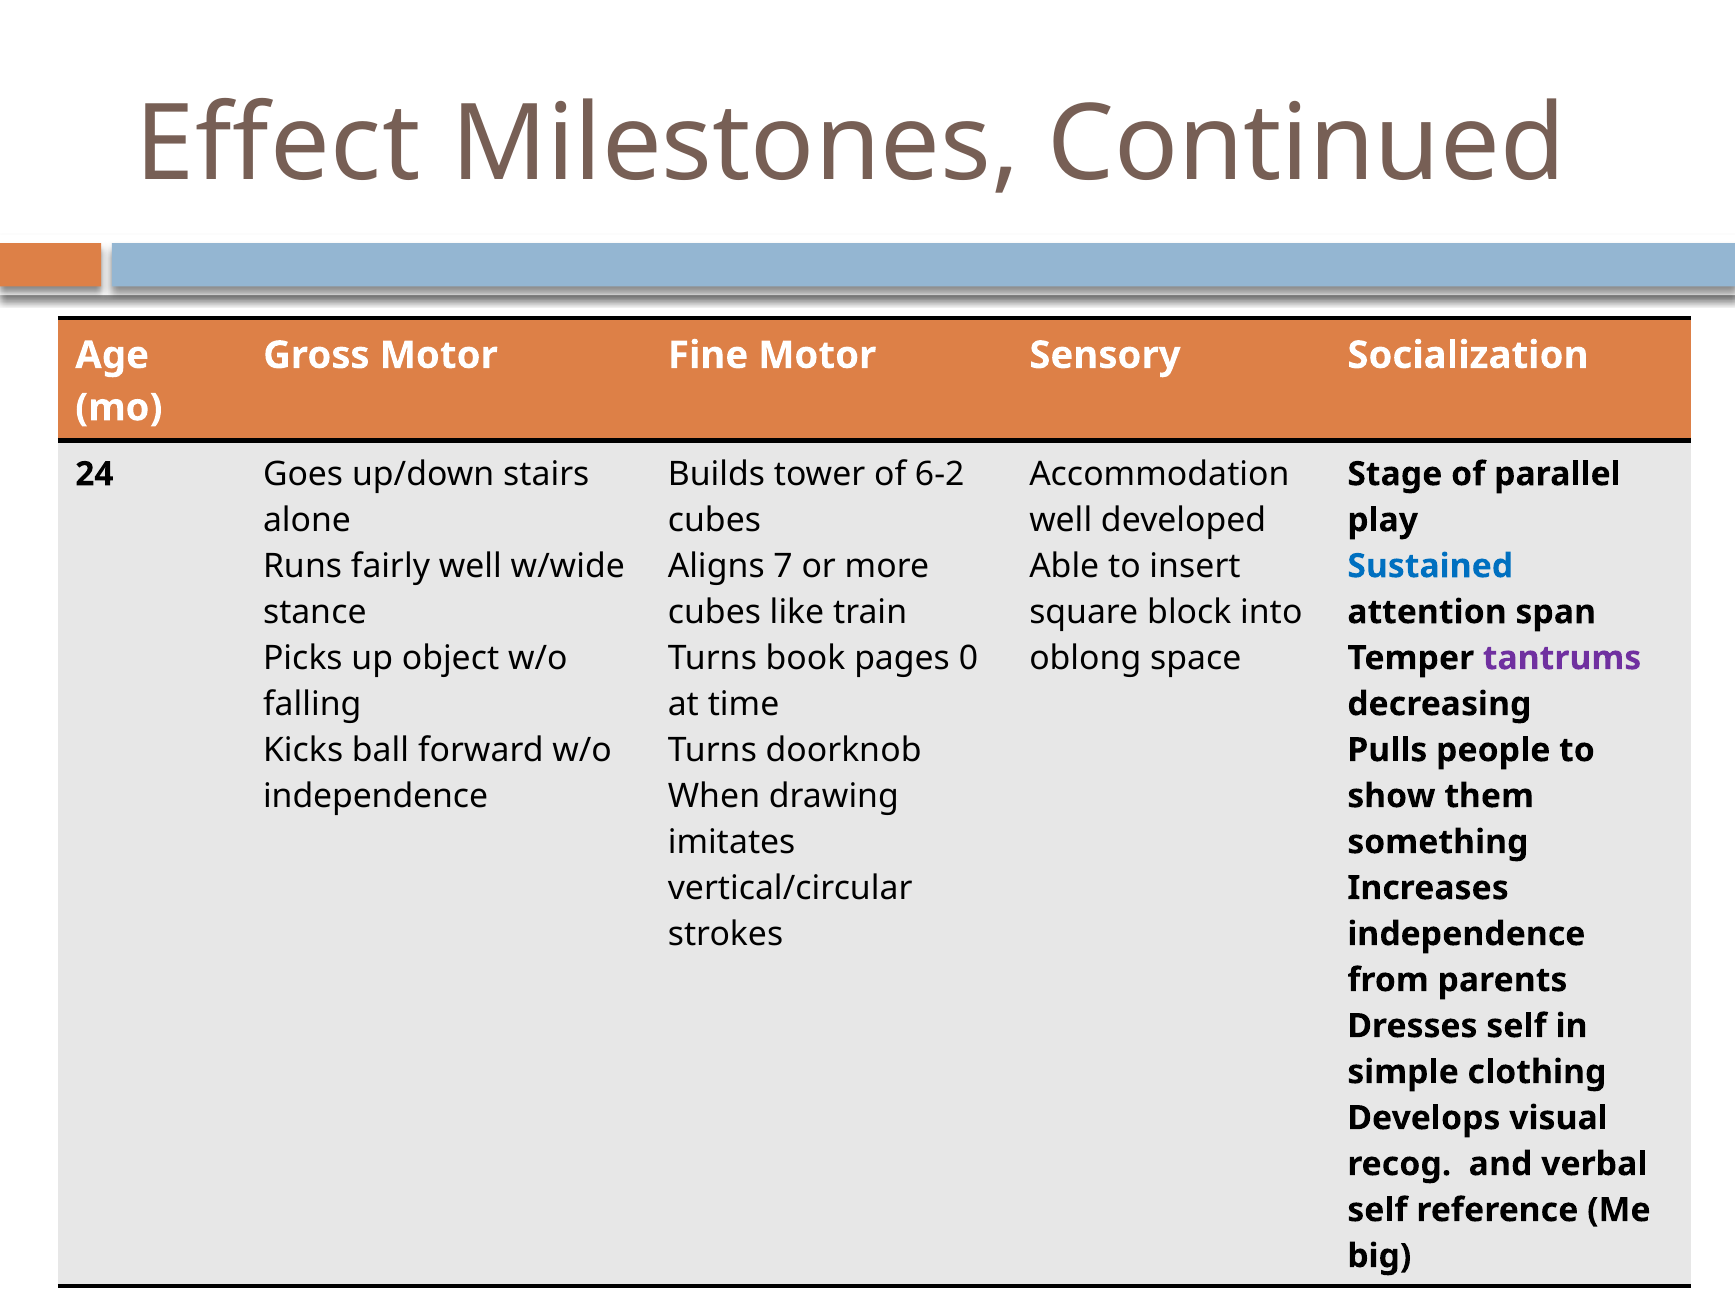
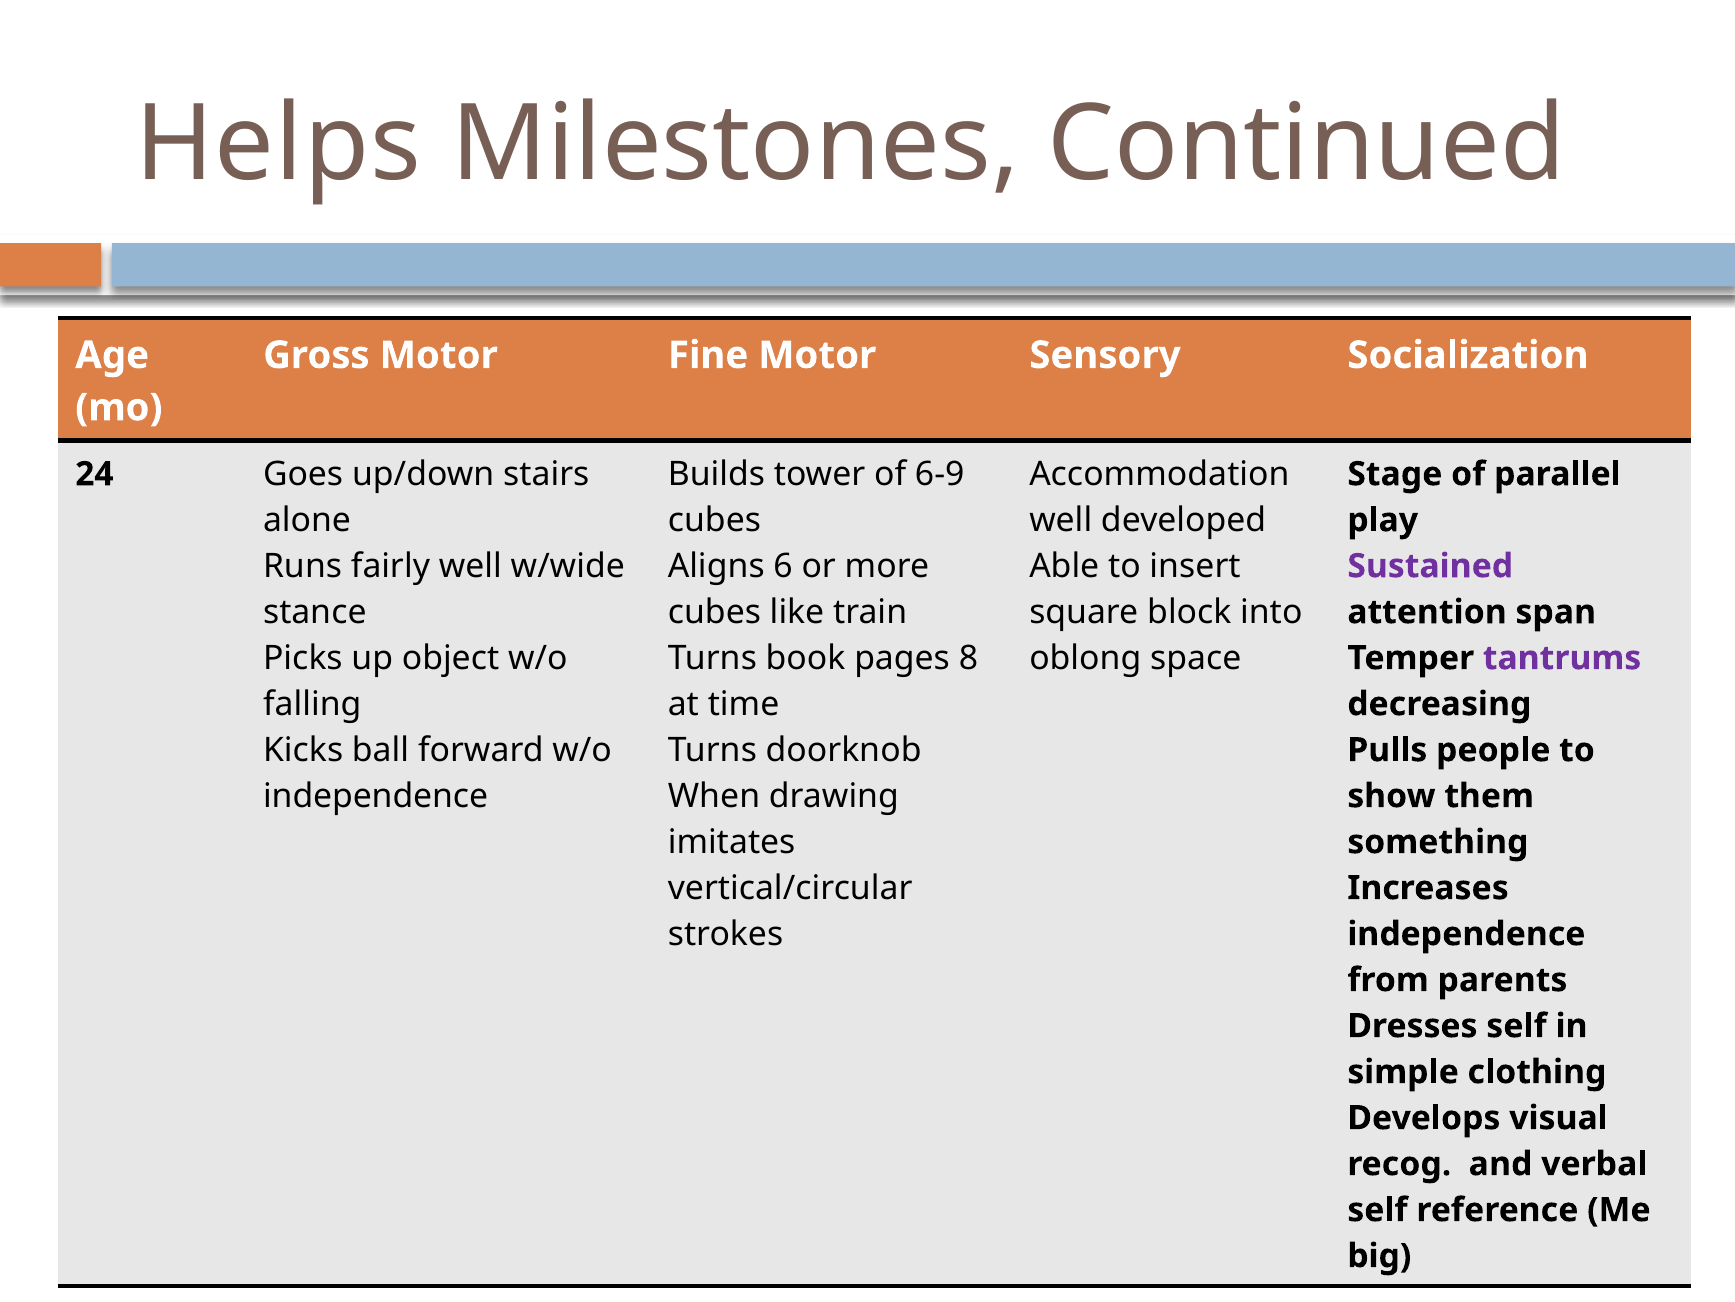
Effect: Effect -> Helps (278, 145)
6-2: 6-2 -> 6-9 (940, 474)
7: 7 -> 6 (783, 566)
Sustained colour: blue -> purple (1430, 566)
0: 0 -> 8 (968, 658)
